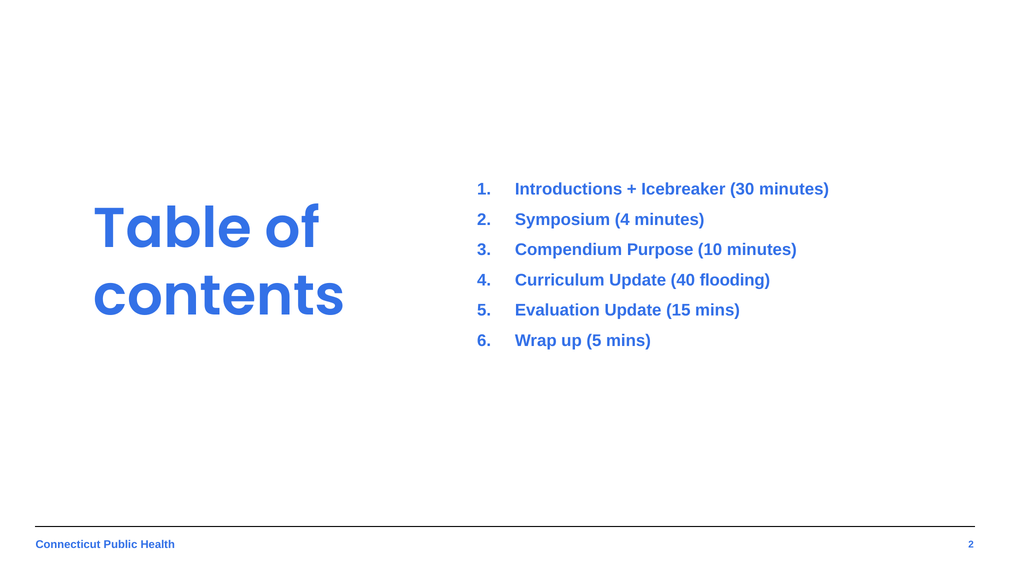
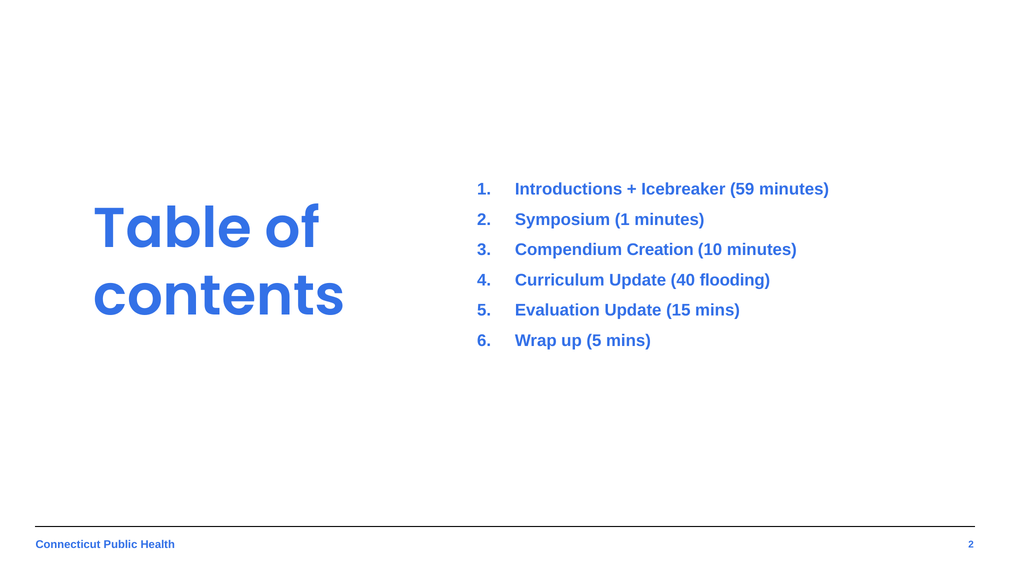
30: 30 -> 59 (742, 189)
Symposium 4: 4 -> 1 (622, 220)
Purpose: Purpose -> Creation (660, 250)
